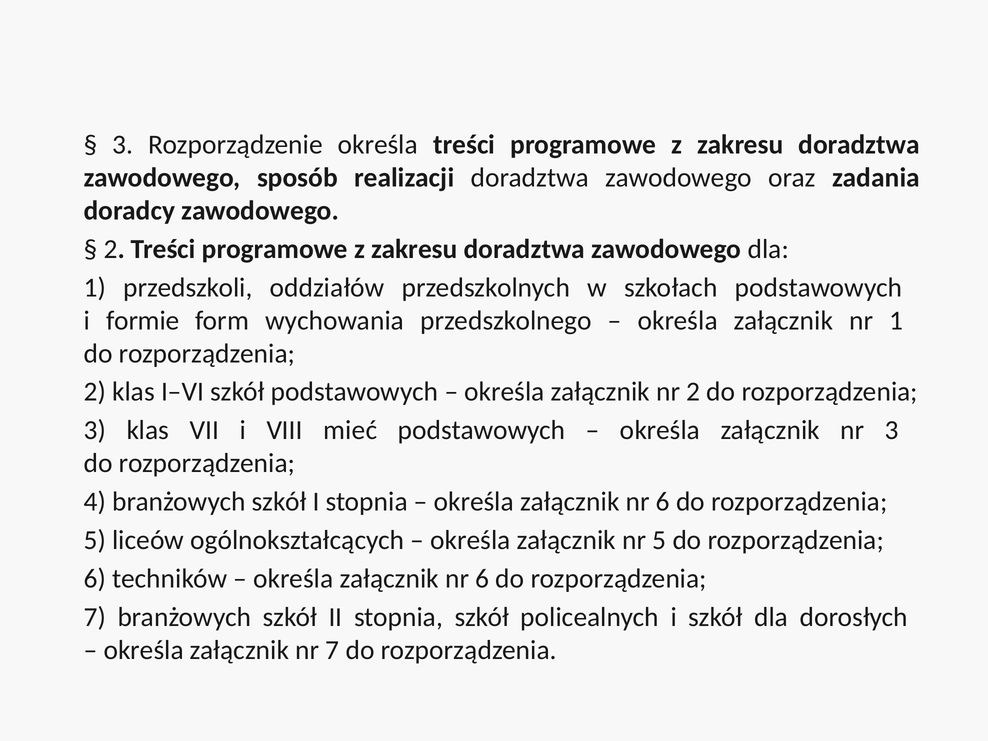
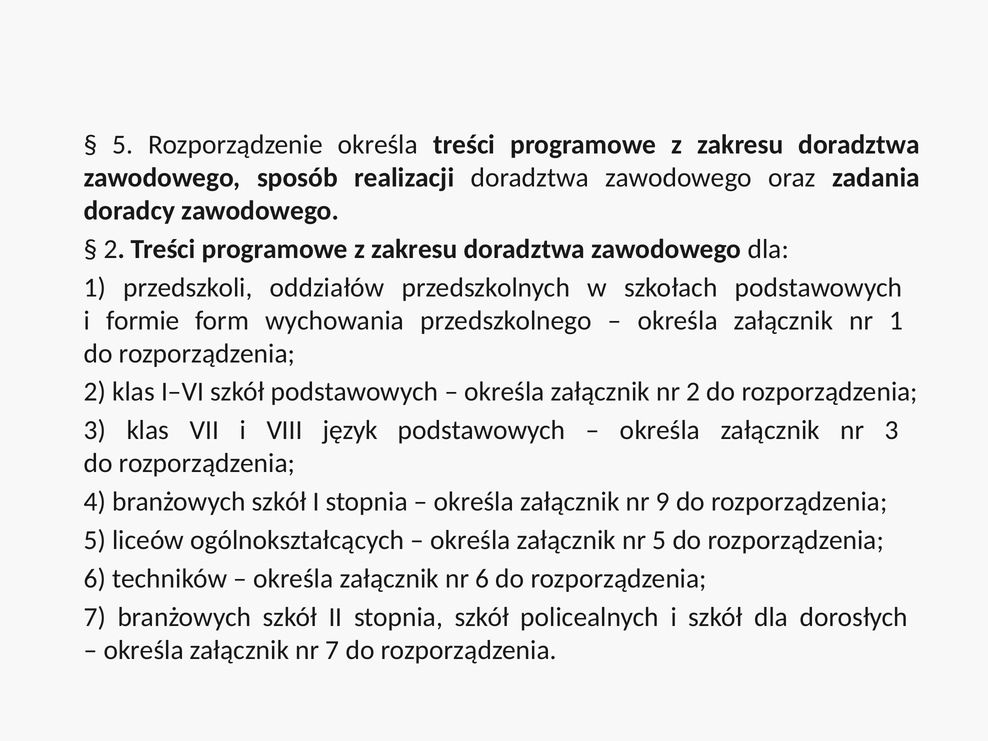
3: 3 -> 5 (123, 145)
mieć: mieć -> język (350, 430)
6: 6 -> 9 (663, 502)
